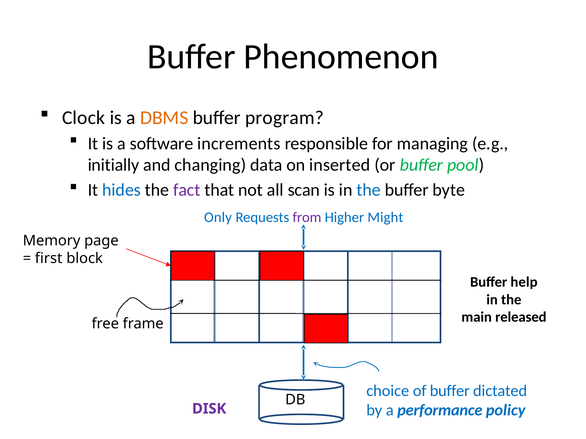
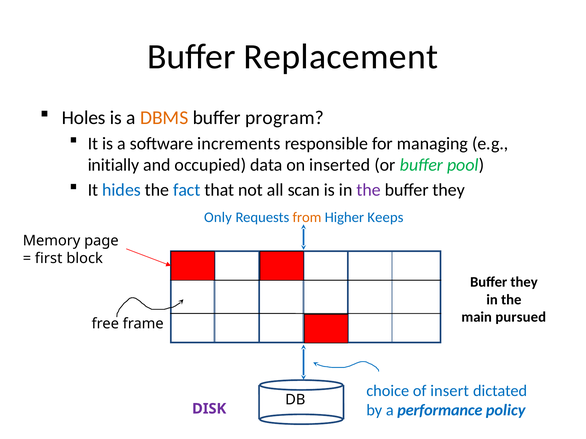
Phenomenon: Phenomenon -> Replacement (341, 57)
Clock: Clock -> Holes (84, 118)
changing: changing -> occupied (210, 165)
fact colour: purple -> blue (187, 190)
the colour: blue -> purple (369, 190)
byte: byte -> they (449, 190)
from colour: purple -> orange (307, 217)
Might: Might -> Keeps (385, 217)
help: help -> they (524, 282)
released: released -> pursued (521, 318)
of buffer: buffer -> insert (450, 391)
